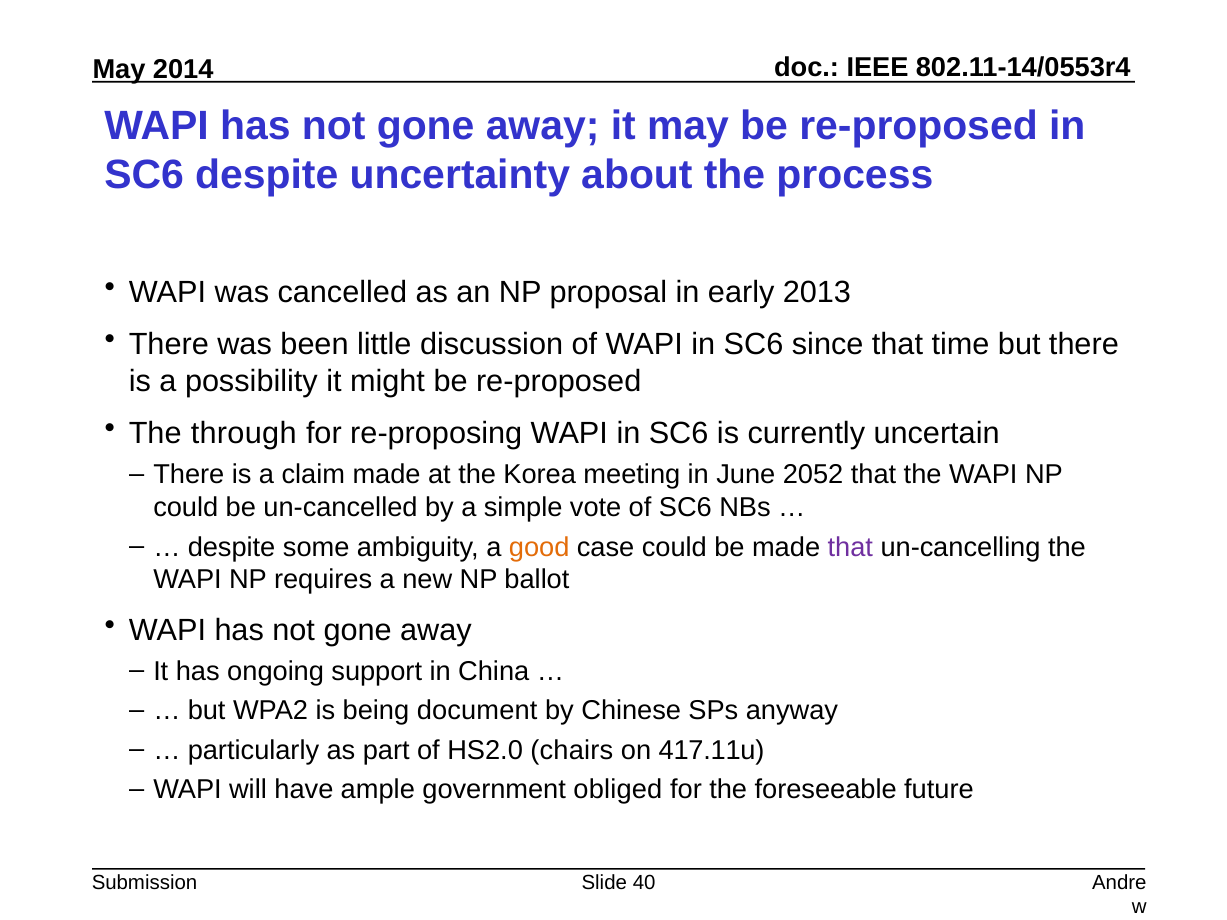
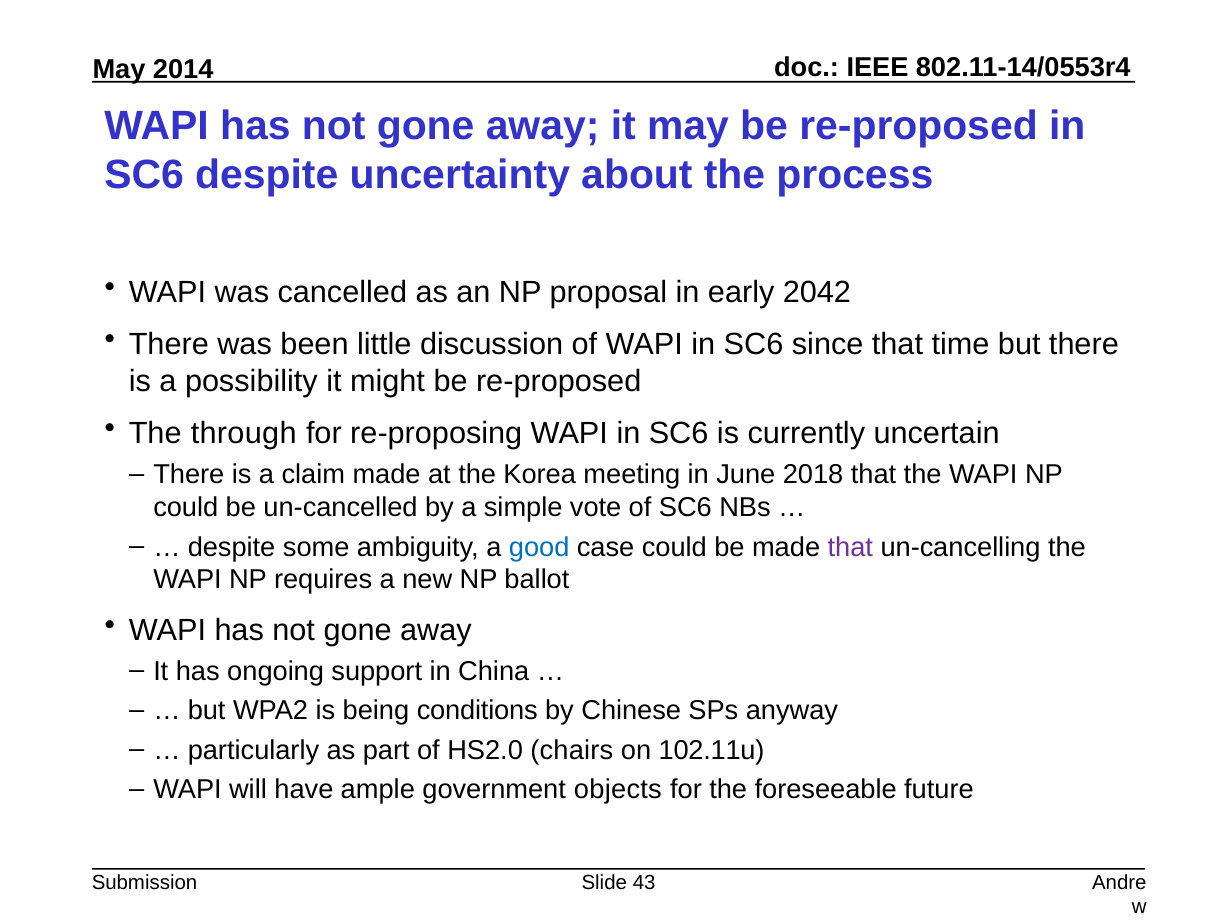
2013: 2013 -> 2042 (817, 293)
2052: 2052 -> 2018 (813, 475)
good colour: orange -> blue (539, 547)
document: document -> conditions (477, 711)
417.11u: 417.11u -> 102.11u (712, 751)
obliged: obliged -> objects (618, 790)
40: 40 -> 43 (644, 883)
